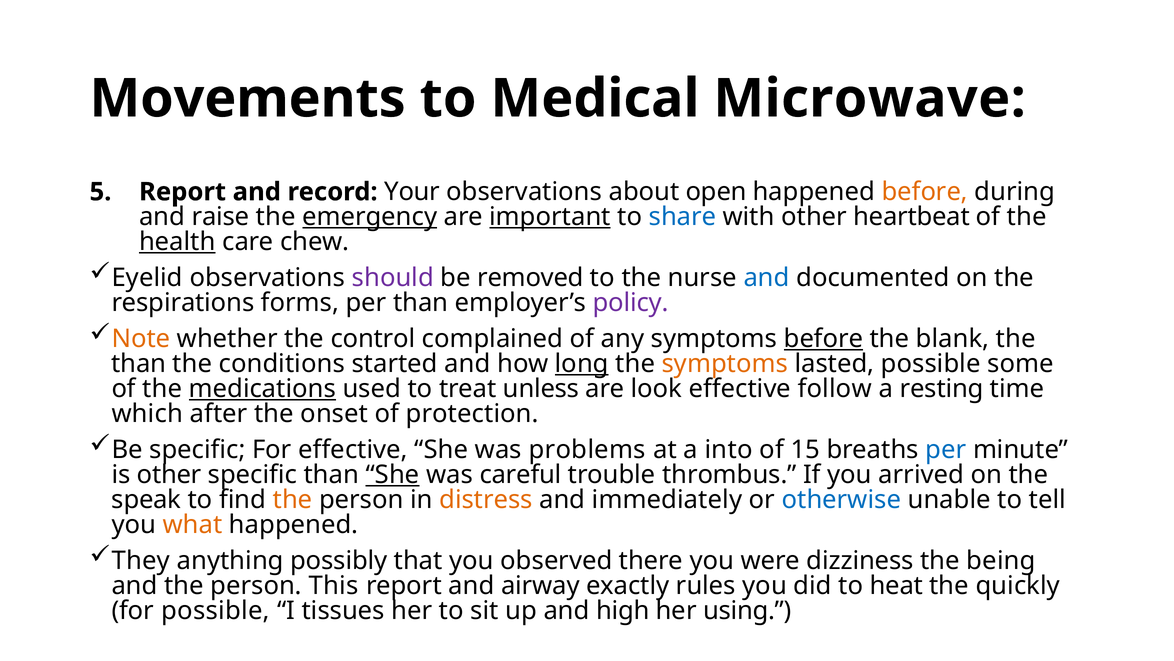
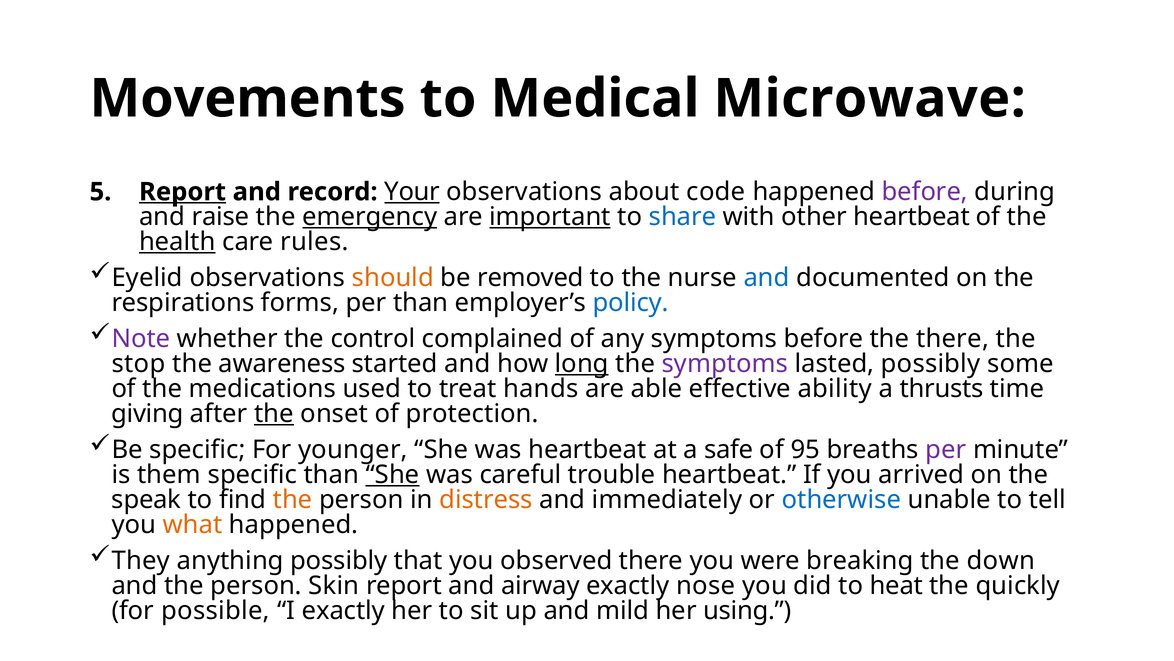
Report underline: none -> present (183, 192)
Your underline: none -> present (412, 192)
open: open -> code (716, 192)
before colour: orange -> purple (925, 192)
chew: chew -> rules (314, 242)
should colour: purple -> orange (393, 278)
policy colour: purple -> blue (631, 303)
Note colour: orange -> purple (141, 338)
before underline: present -> none (823, 338)
the blank: blank -> there (953, 338)
than: than -> stop (139, 363)
conditions: conditions -> awareness (282, 363)
symptoms colour: orange -> purple (725, 363)
lasted possible: possible -> possibly (931, 363)
medications underline: present -> none (262, 388)
unless: unless -> hands (541, 388)
look: look -> able (656, 388)
follow: follow -> ability (835, 388)
resting: resting -> thrusts (942, 388)
which: which -> giving (148, 413)
the underline: none -> present (274, 413)
For effective: effective -> younger (353, 449)
was problems: problems -> heartbeat (587, 449)
into: into -> safe (729, 449)
15: 15 -> 95 (805, 449)
per colour: blue -> purple (946, 449)
is other: other -> them (169, 474)
trouble thrombus: thrombus -> heartbeat (729, 474)
dizziness: dizziness -> breaking (860, 560)
being: being -> down (1001, 560)
This: This -> Skin (334, 585)
rules: rules -> nose (706, 585)
I tissues: tissues -> exactly (343, 610)
high: high -> mild (623, 610)
